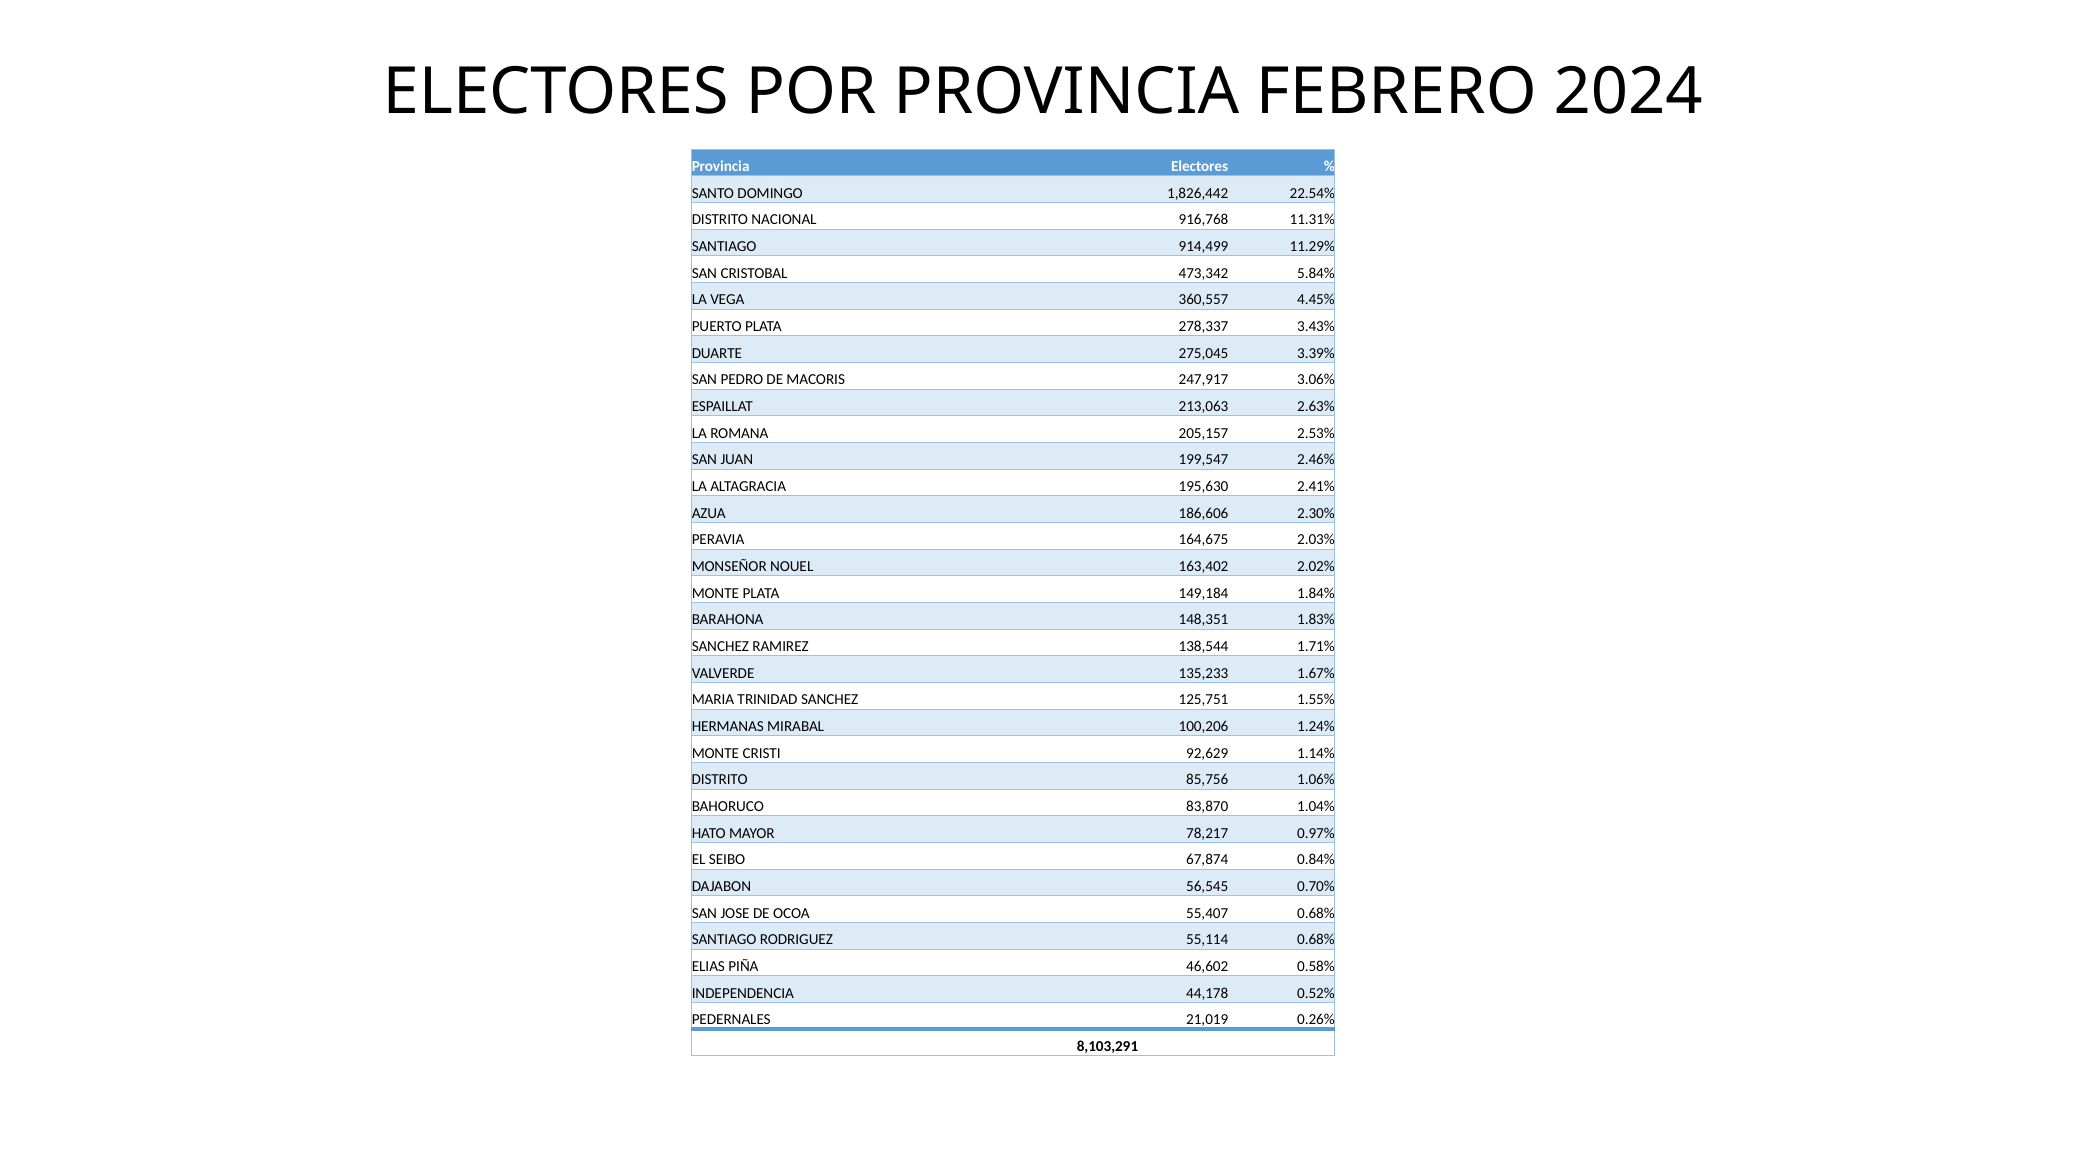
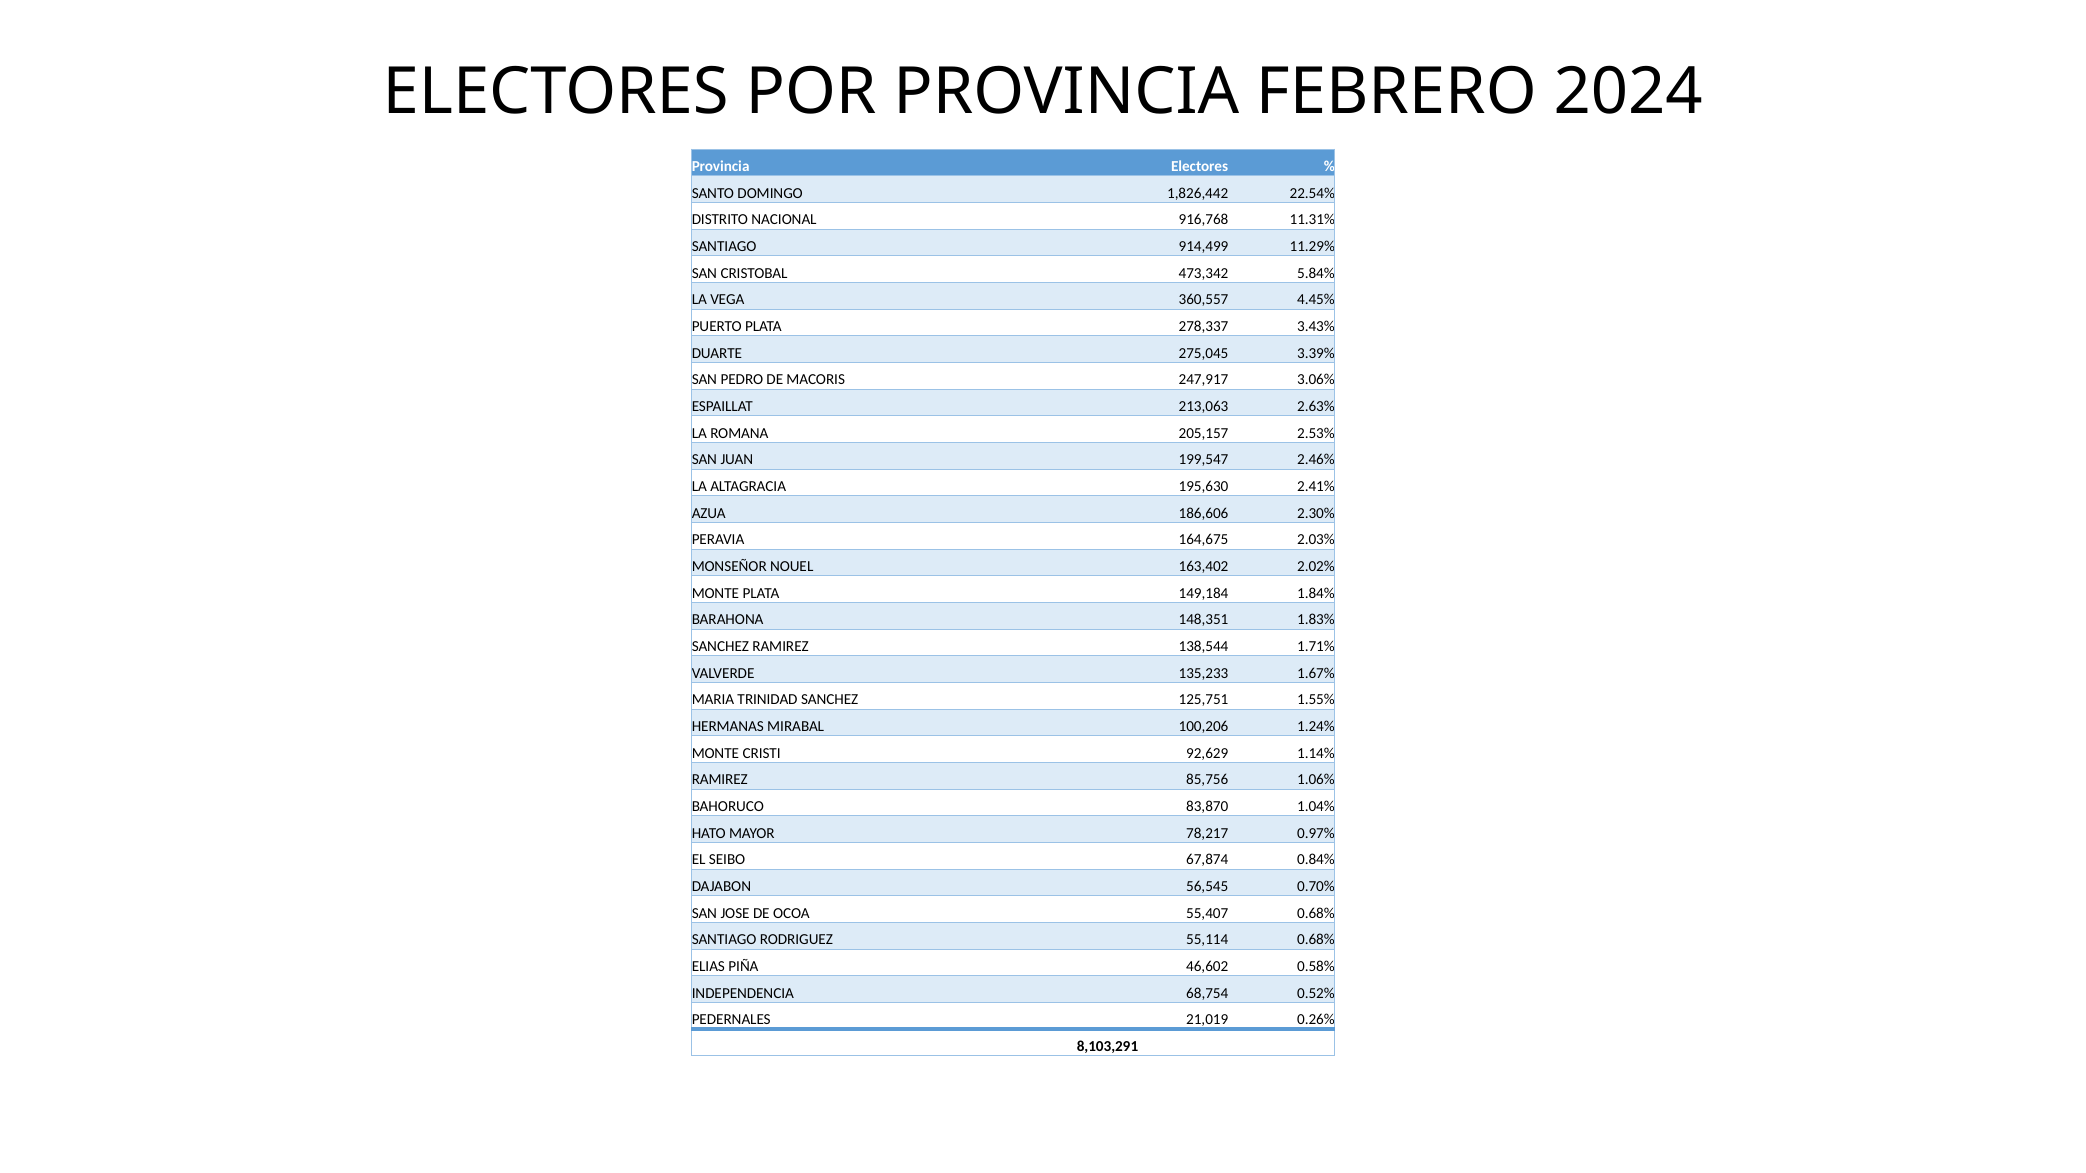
DISTRITO: DISTRITO -> RAMIREZ (720, 780)
44,178: 44,178 -> 68,754 (1207, 993)
